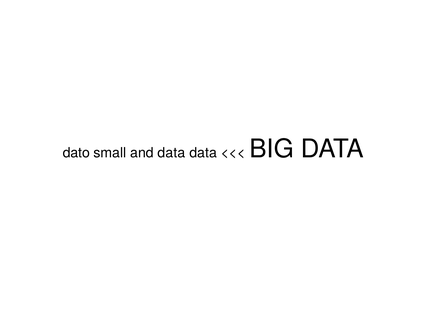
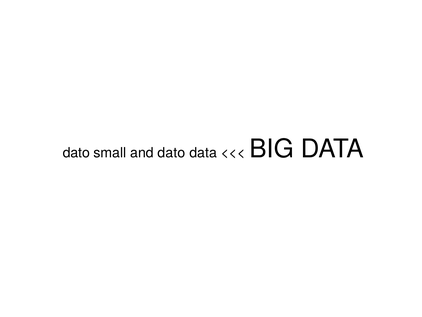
and data: data -> dato (171, 153)
